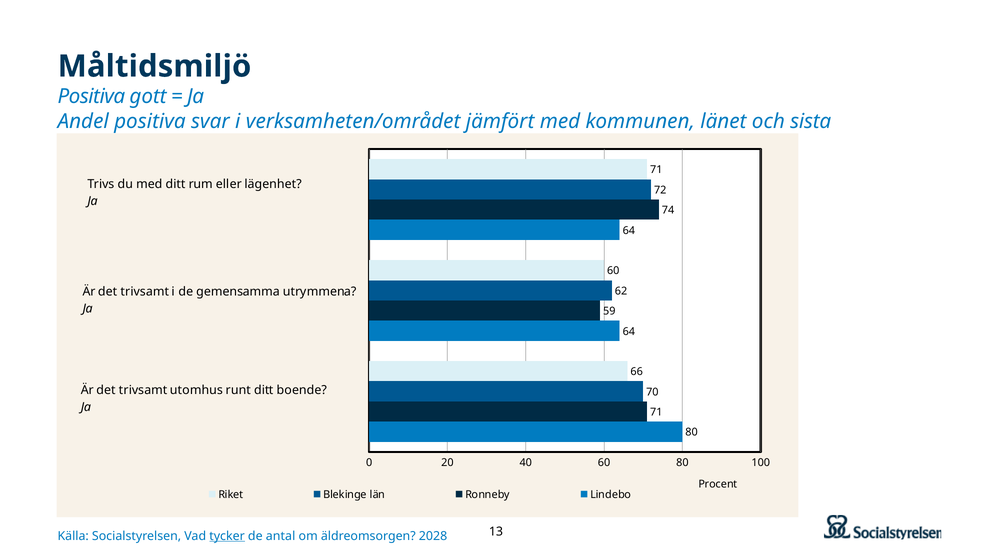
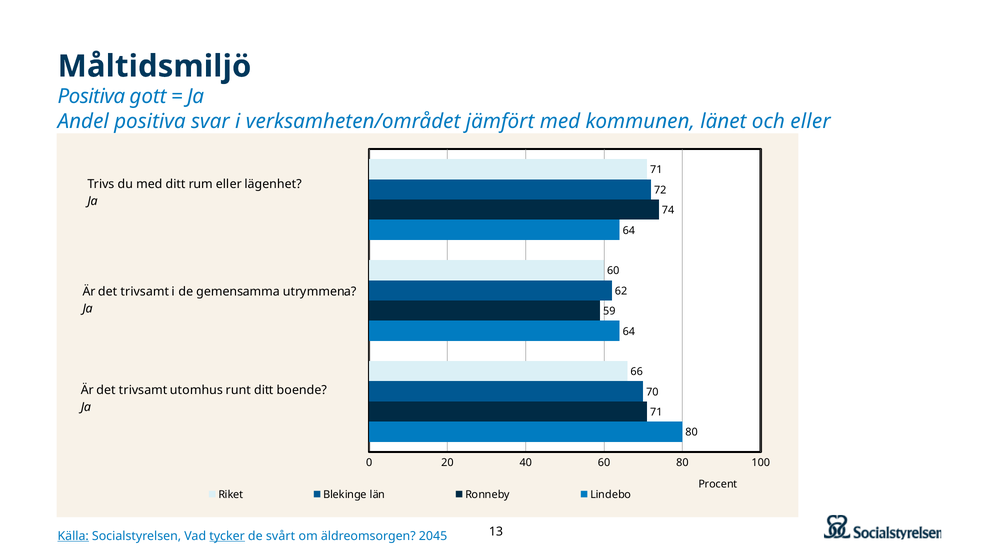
sista: sista -> eller (810, 121)
Källa underline: none -> present (73, 536)
antal: antal -> svårt (281, 536)
2028: 2028 -> 2045 (433, 536)
